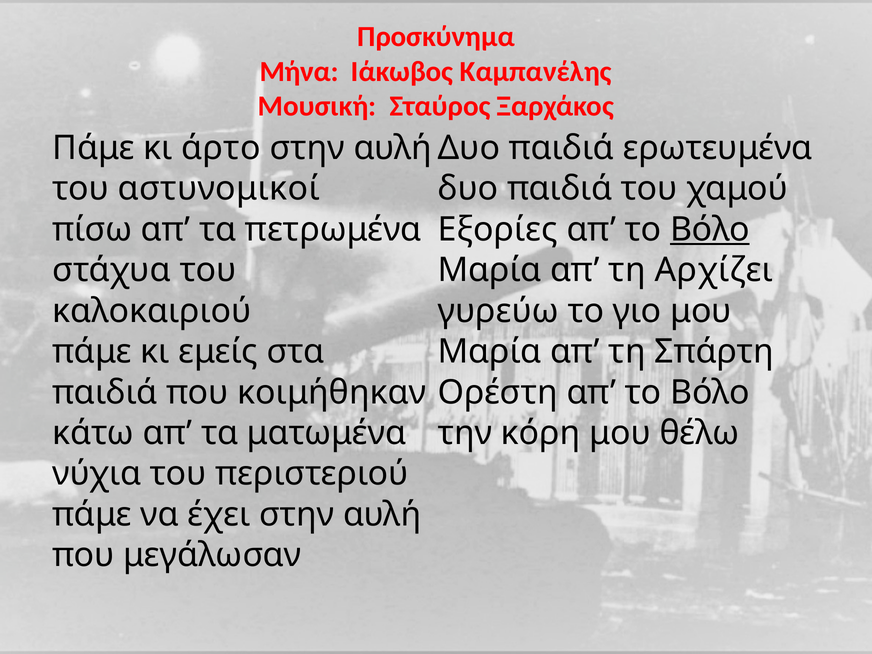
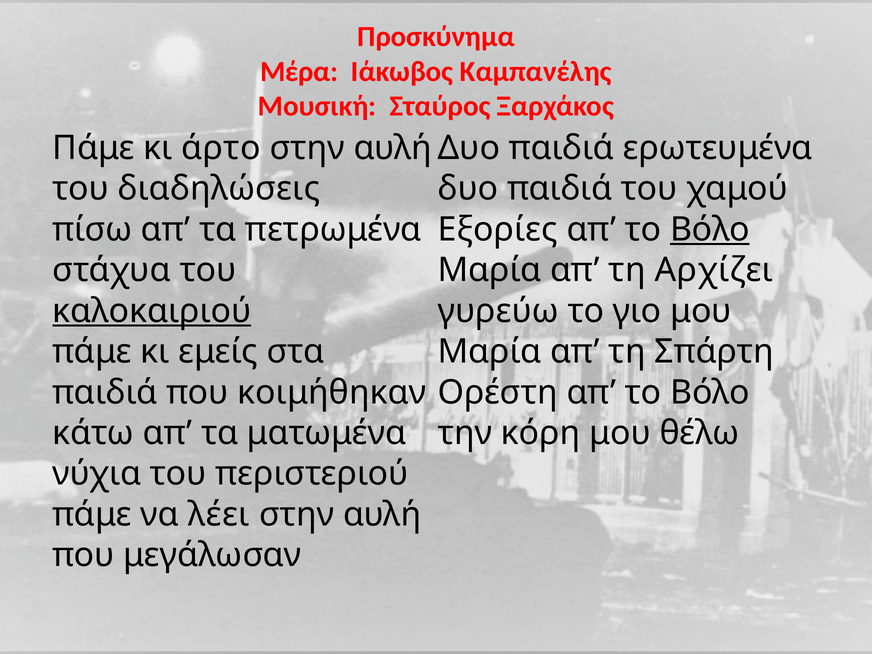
Μήνα: Μήνα -> Μέρα (299, 71)
αστυνομικοί: αστυνομικοί -> διαδηλώσεις (219, 189)
καλοκαιριού underline: none -> present (152, 311)
έχει: έχει -> λέει (219, 515)
